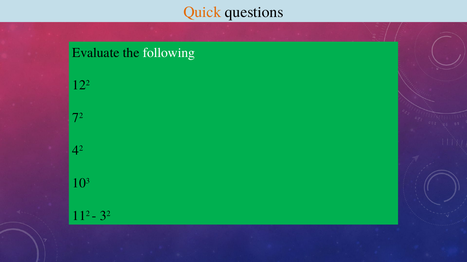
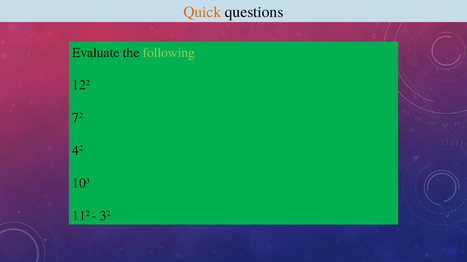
following colour: white -> light green (169, 53)
